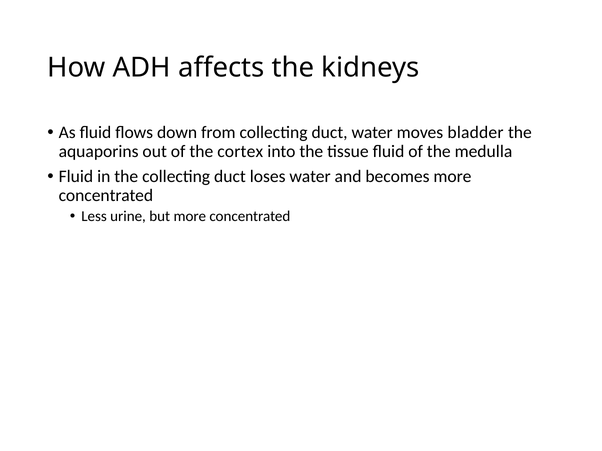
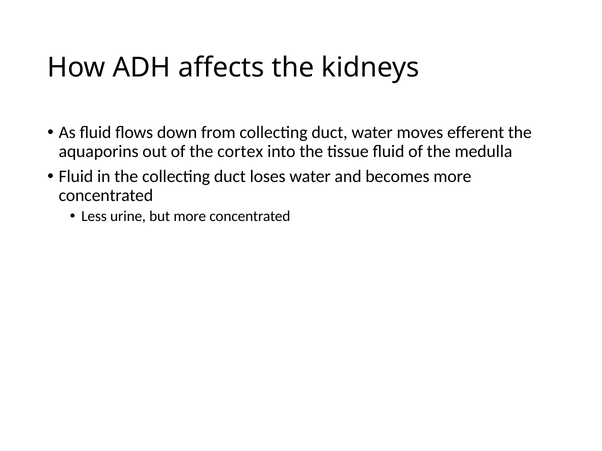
bladder: bladder -> efferent (476, 133)
